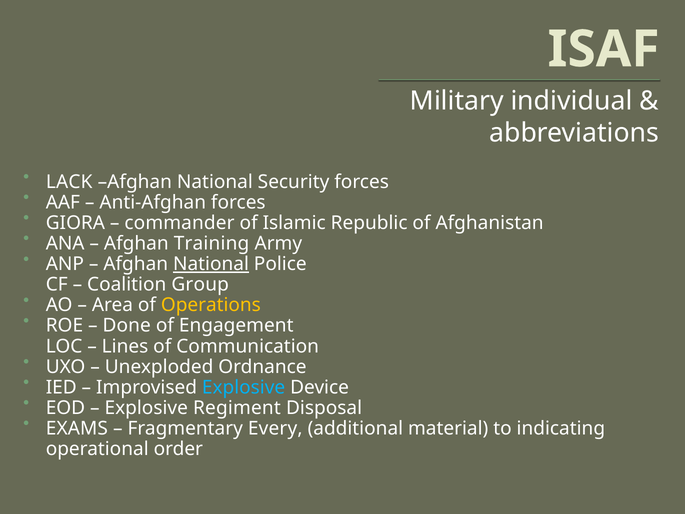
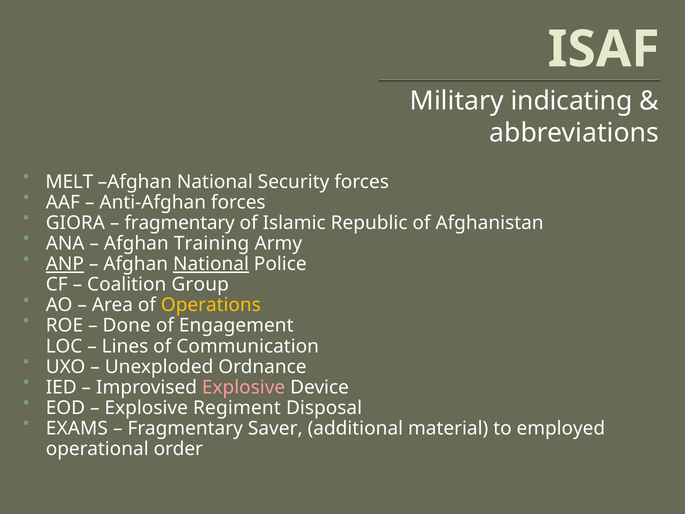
individual: individual -> indicating (572, 101)
LACK: LACK -> MELT (69, 182)
commander: commander -> fragmentary (180, 223)
ANP underline: none -> present (65, 264)
Explosive colour: light blue -> pink (244, 387)
Every: Every -> Saver (275, 428)
indicating: indicating -> employed (561, 428)
